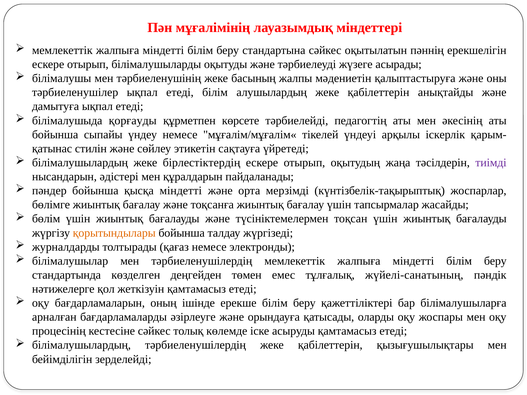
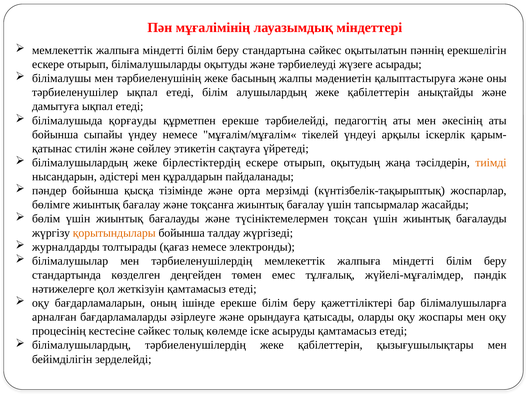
құрметпен көрсете: көрсете -> ерекше (240, 121)
тиімді colour: purple -> orange (491, 163)
қысқа міндетті: міндетті -> тізімінде (181, 191)
жүйелі-санатының: жүйелі-санатының -> жүйелі-мұғалімдер (414, 275)
